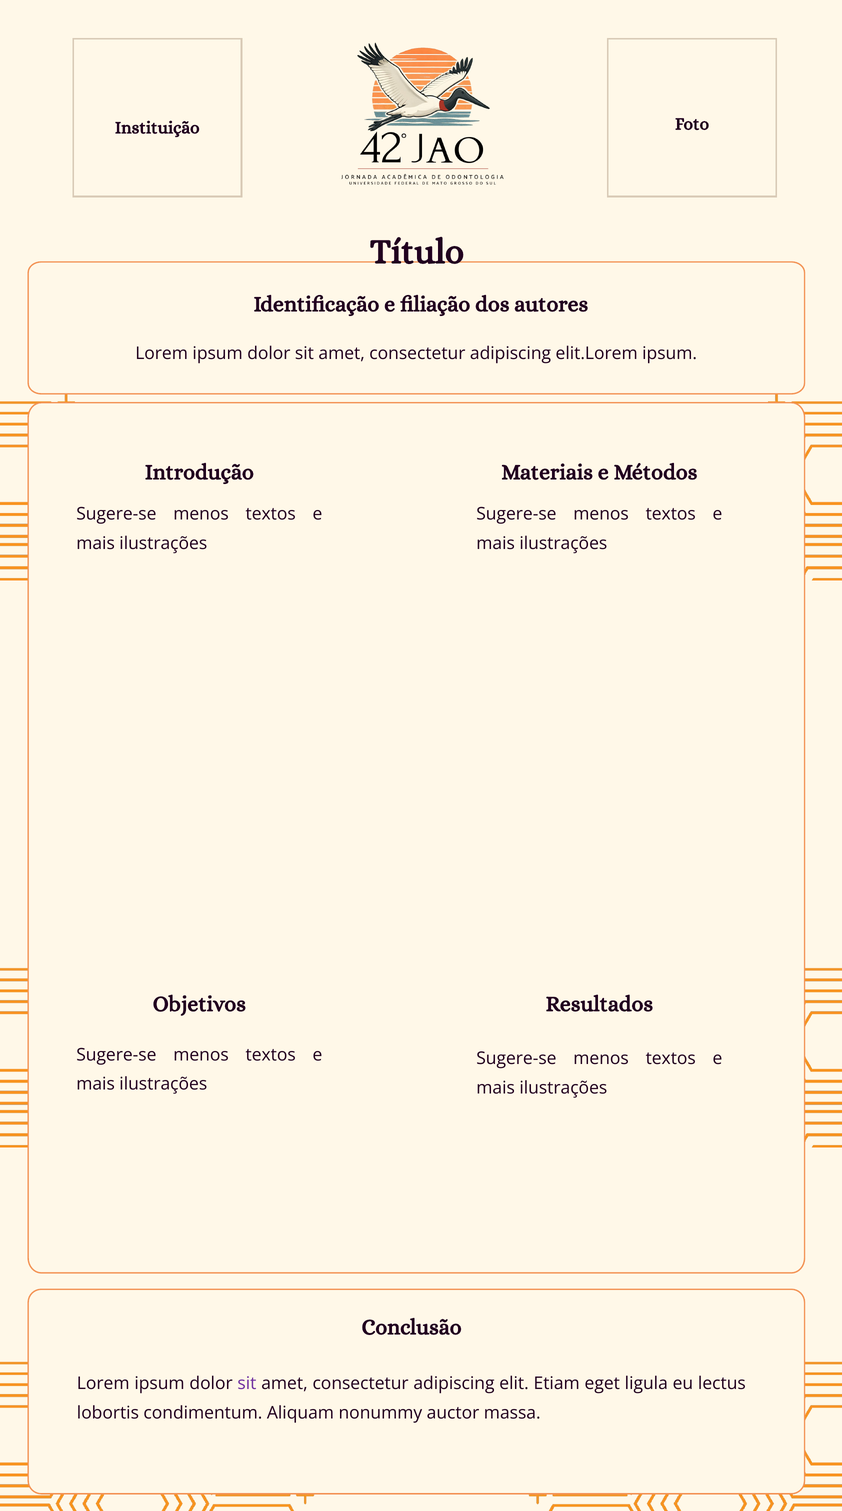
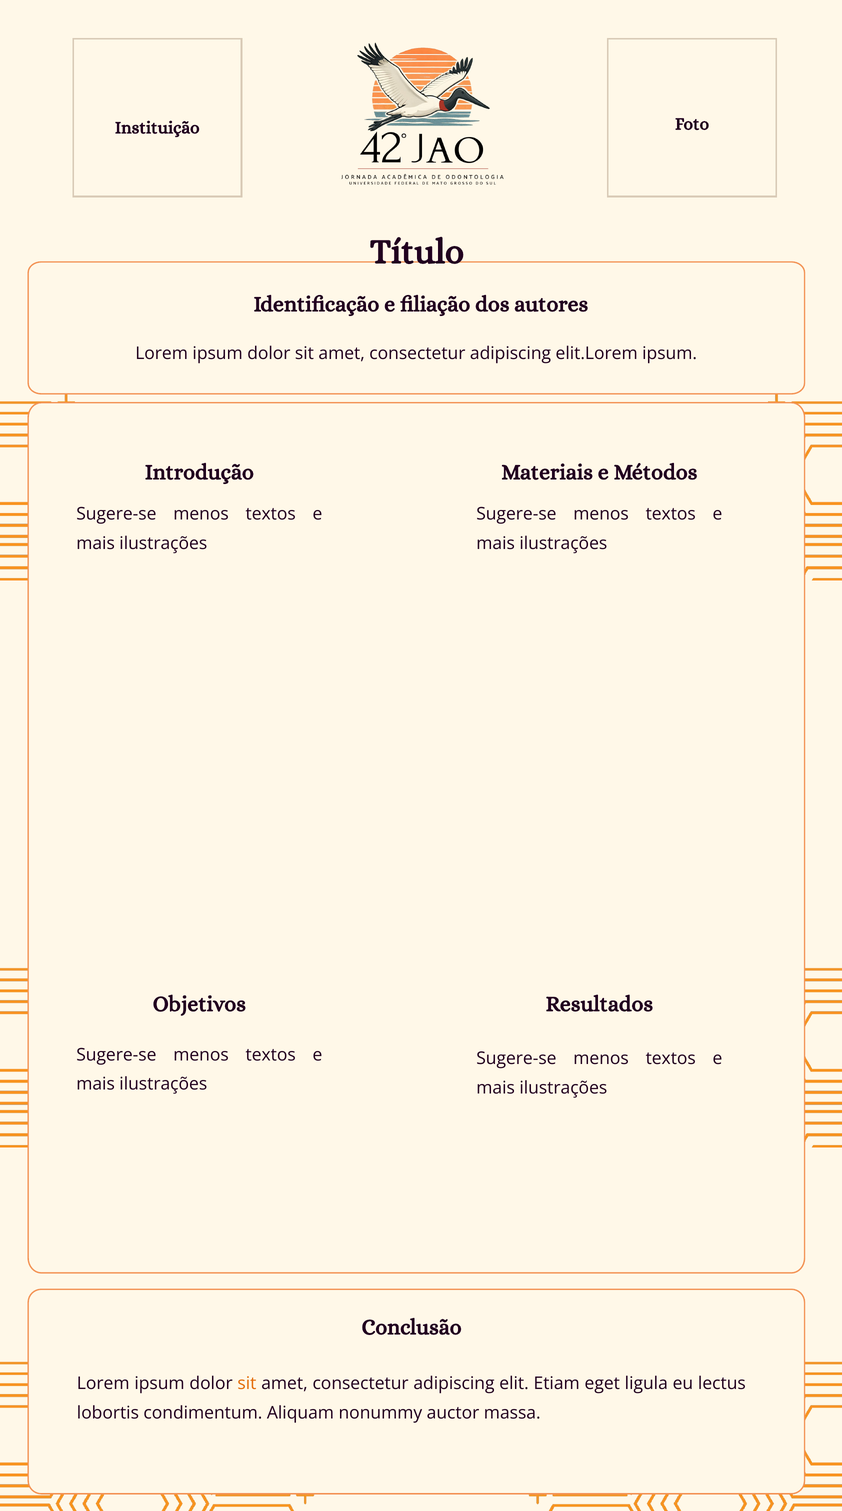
sit colour: purple -> orange (247, 1383)
